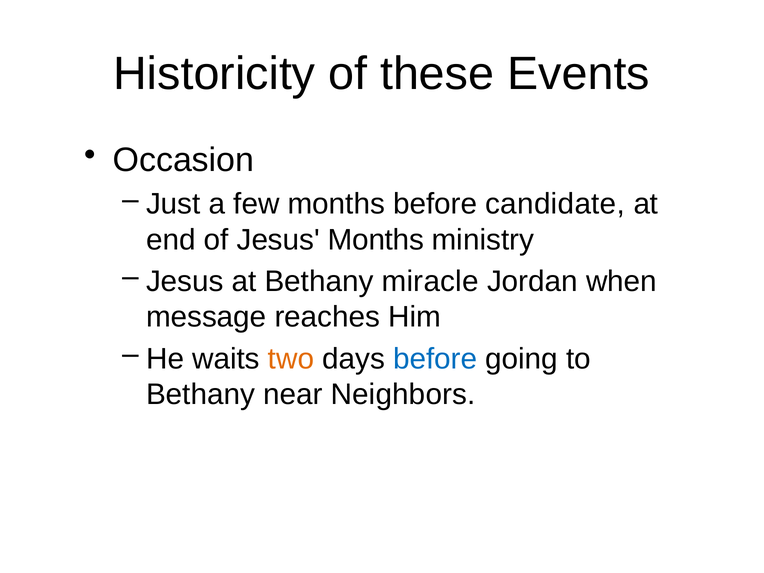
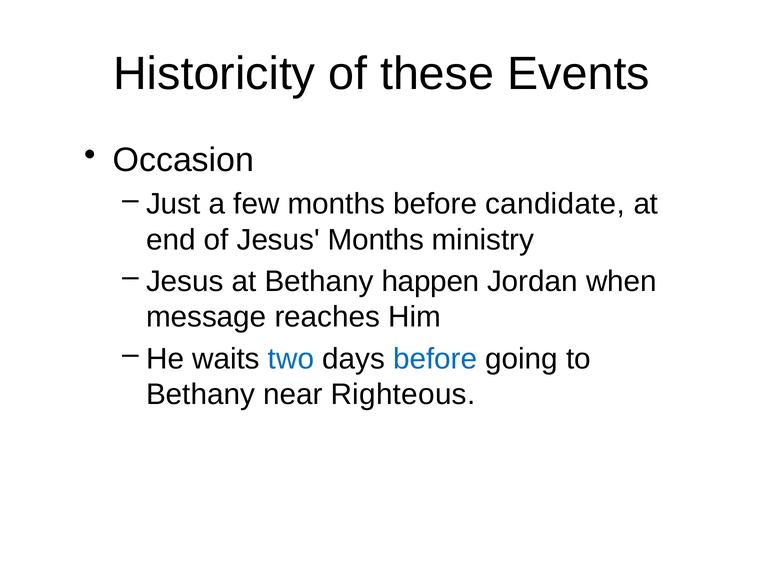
miracle: miracle -> happen (430, 281)
two colour: orange -> blue (291, 359)
Neighbors: Neighbors -> Righteous (403, 394)
